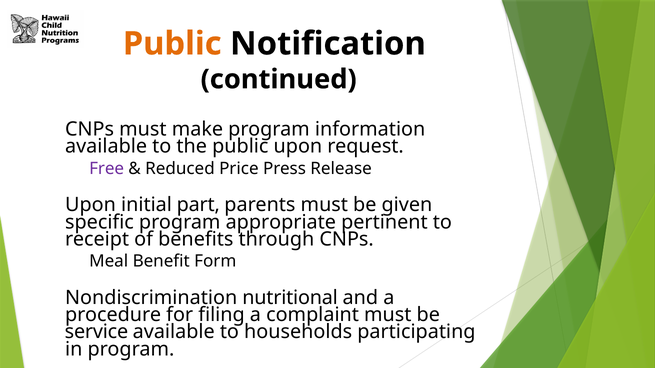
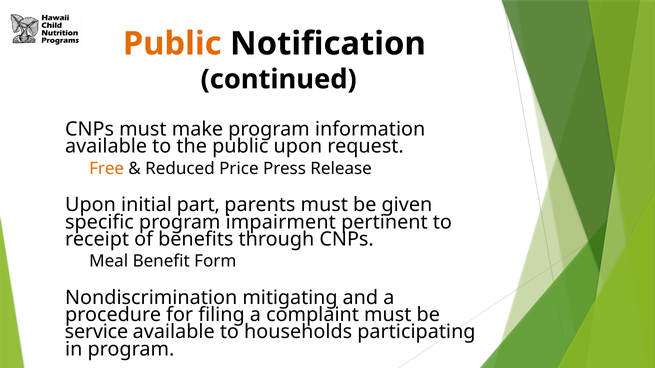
Free colour: purple -> orange (107, 169)
appropriate: appropriate -> impairment (281, 222)
nutritional: nutritional -> mitigating (290, 298)
